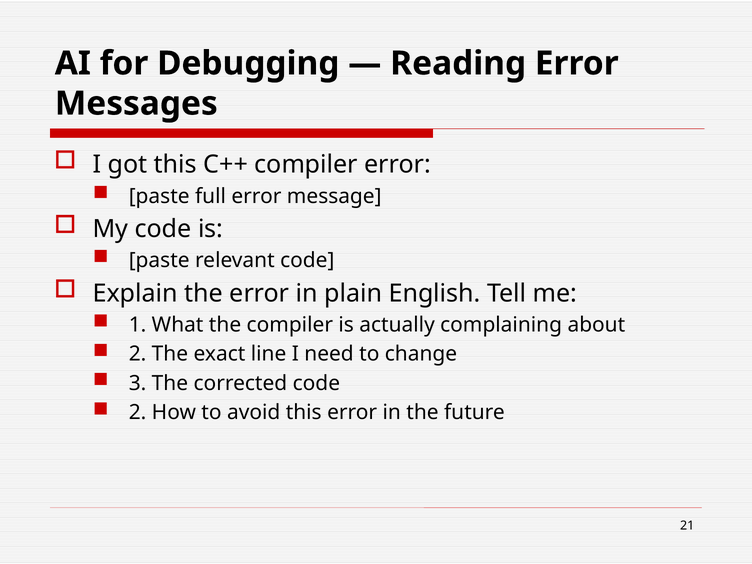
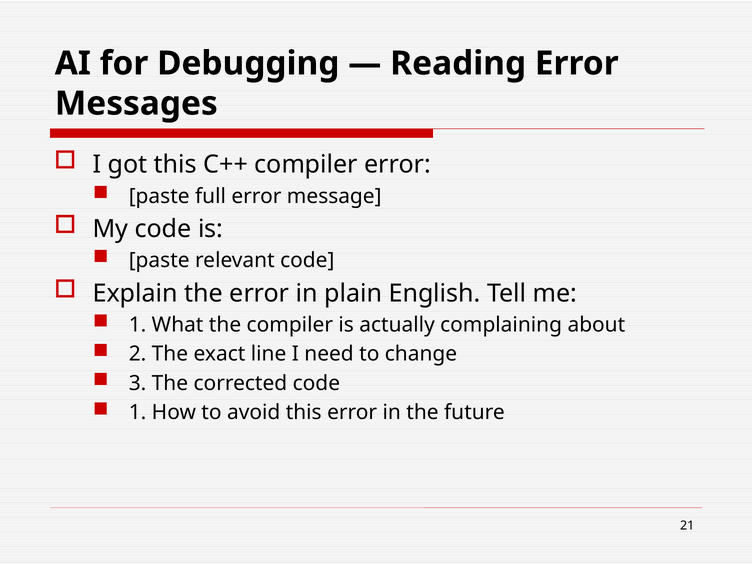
2: 2 -> 1 (138, 413)
